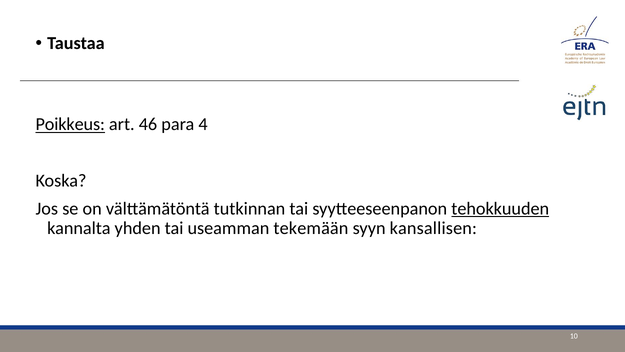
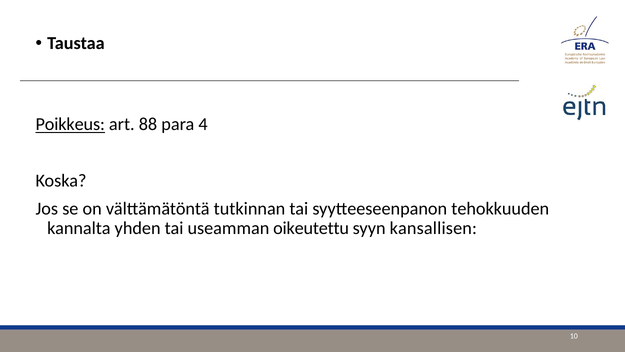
46: 46 -> 88 (148, 124)
tehokkuuden underline: present -> none (500, 208)
tekemään: tekemään -> oikeutettu (311, 228)
